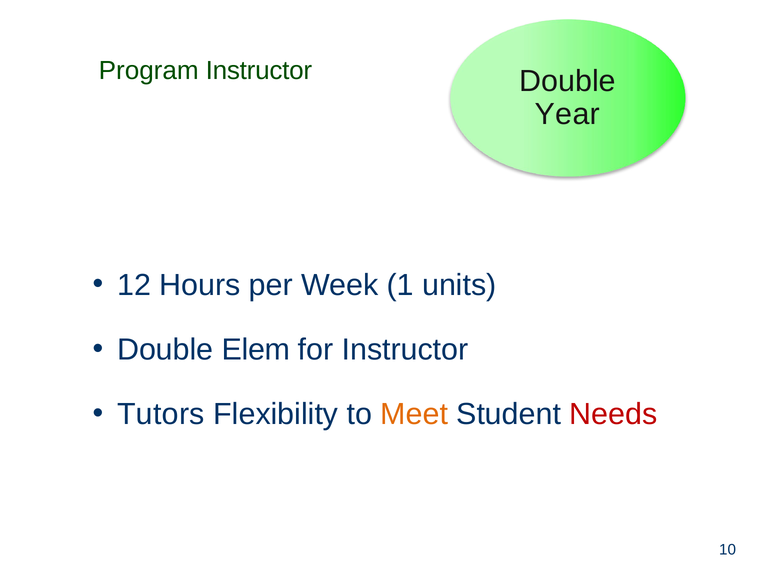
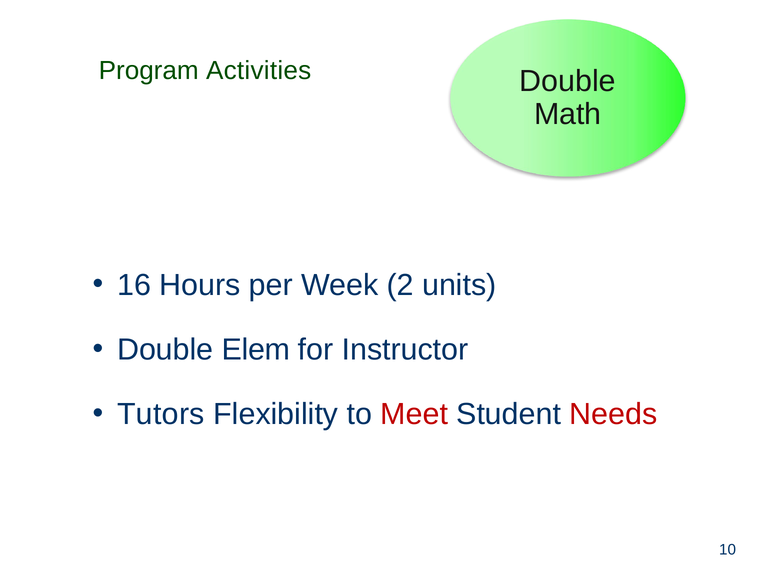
Program Instructor: Instructor -> Activities (259, 70)
Year: Year -> Math (568, 114)
12: 12 -> 16 (134, 285)
1: 1 -> 2 (400, 285)
Meet colour: orange -> red (414, 414)
